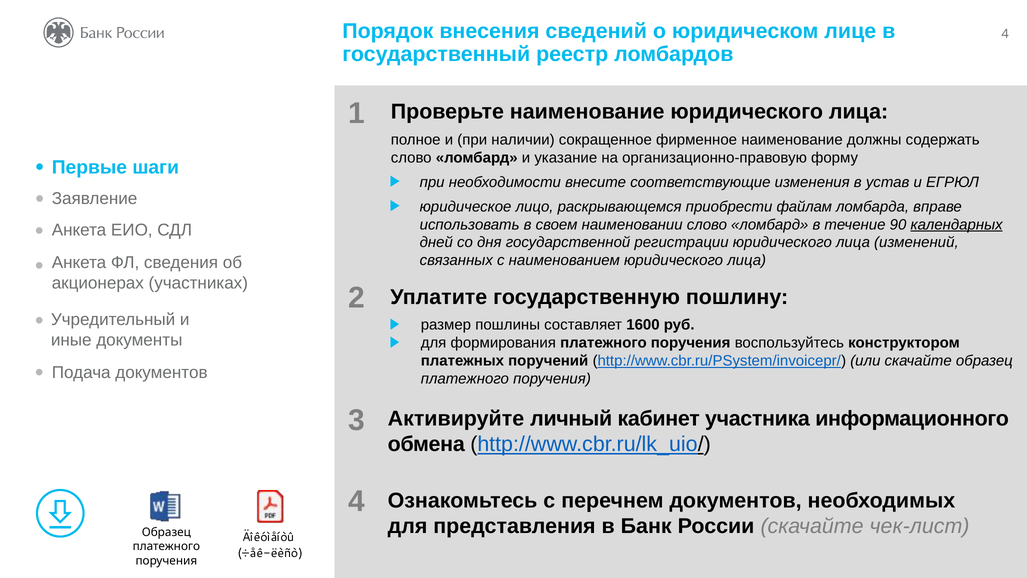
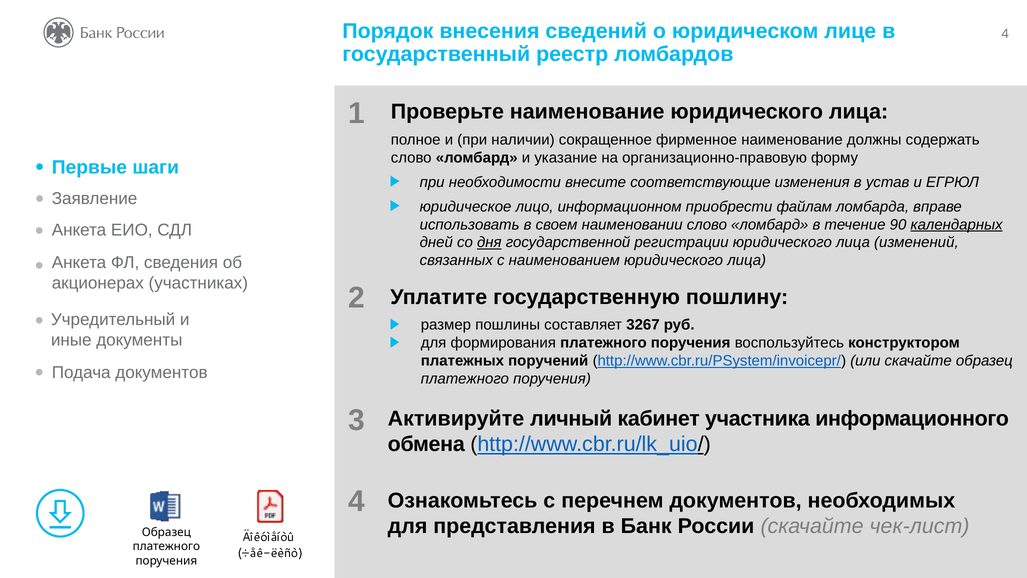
раскрывающемся: раскрывающемся -> информационном (620, 206)
дня underline: none -> present (489, 242)
1600: 1600 -> 3267 (643, 325)
